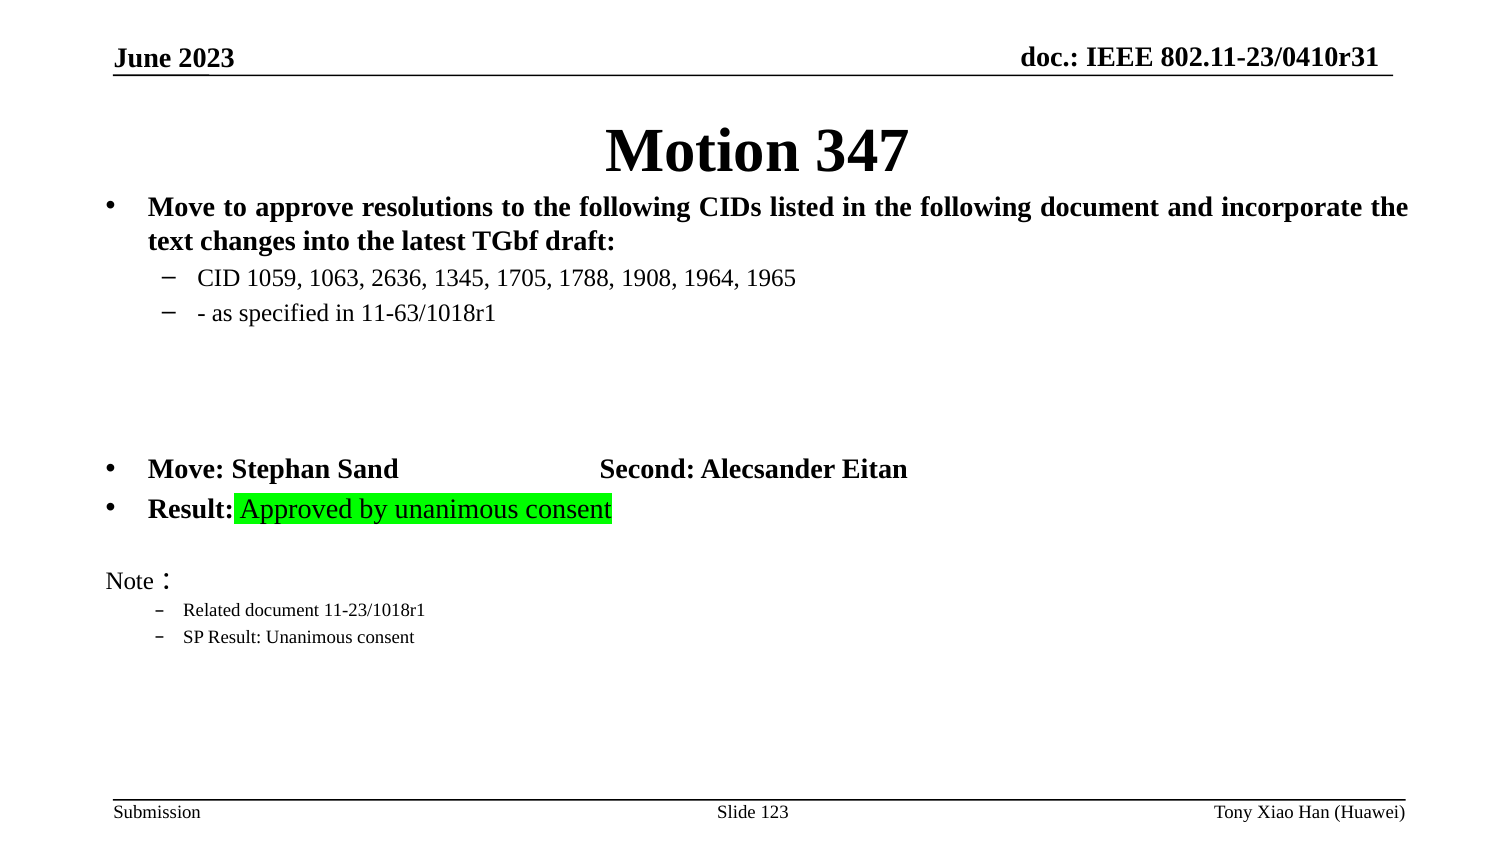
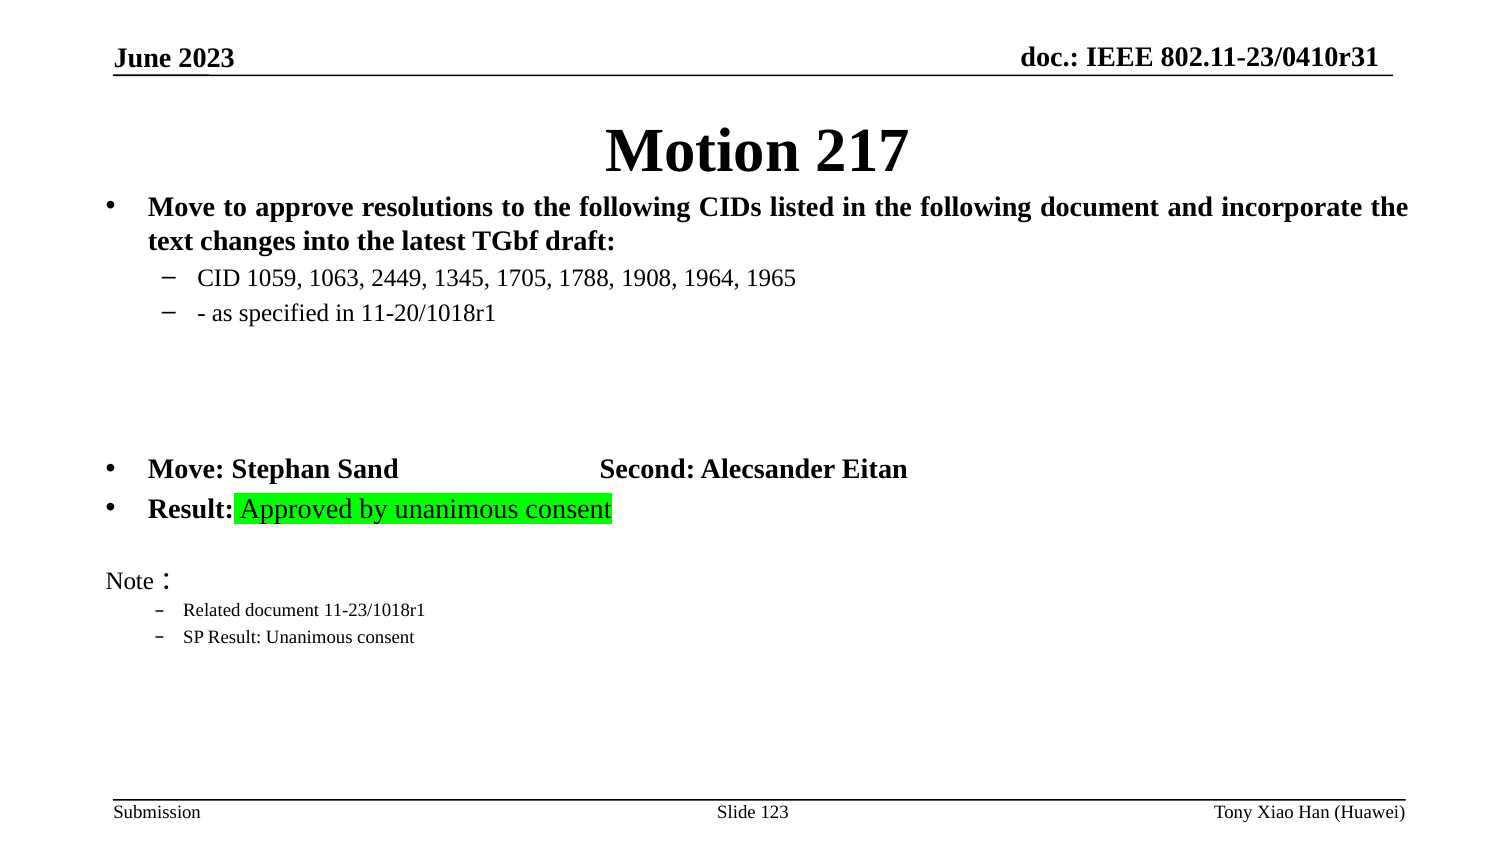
347: 347 -> 217 (863, 151)
2636: 2636 -> 2449 (400, 278)
11-63/1018r1: 11-63/1018r1 -> 11-20/1018r1 (429, 313)
